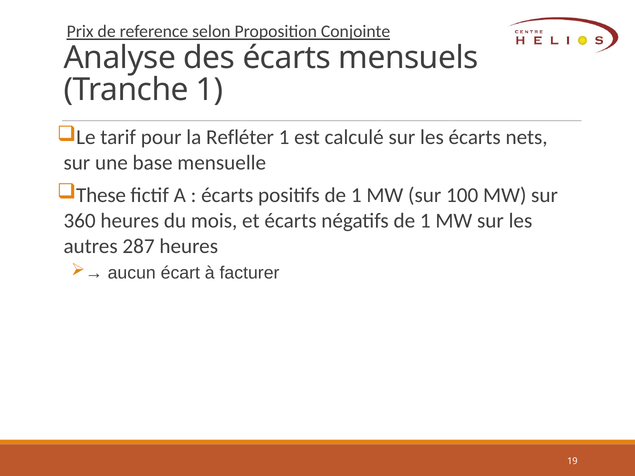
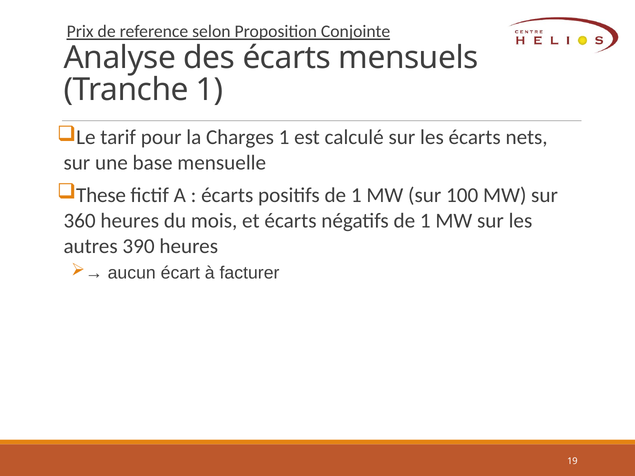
Refléter: Refléter -> Charges (240, 138)
287: 287 -> 390 (139, 246)
